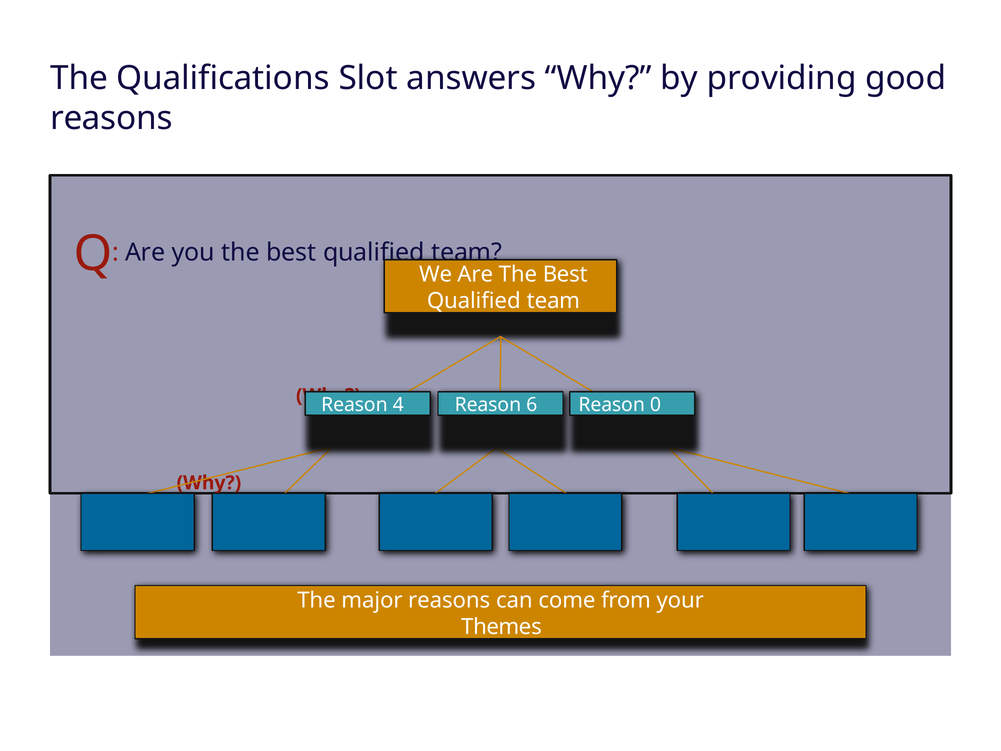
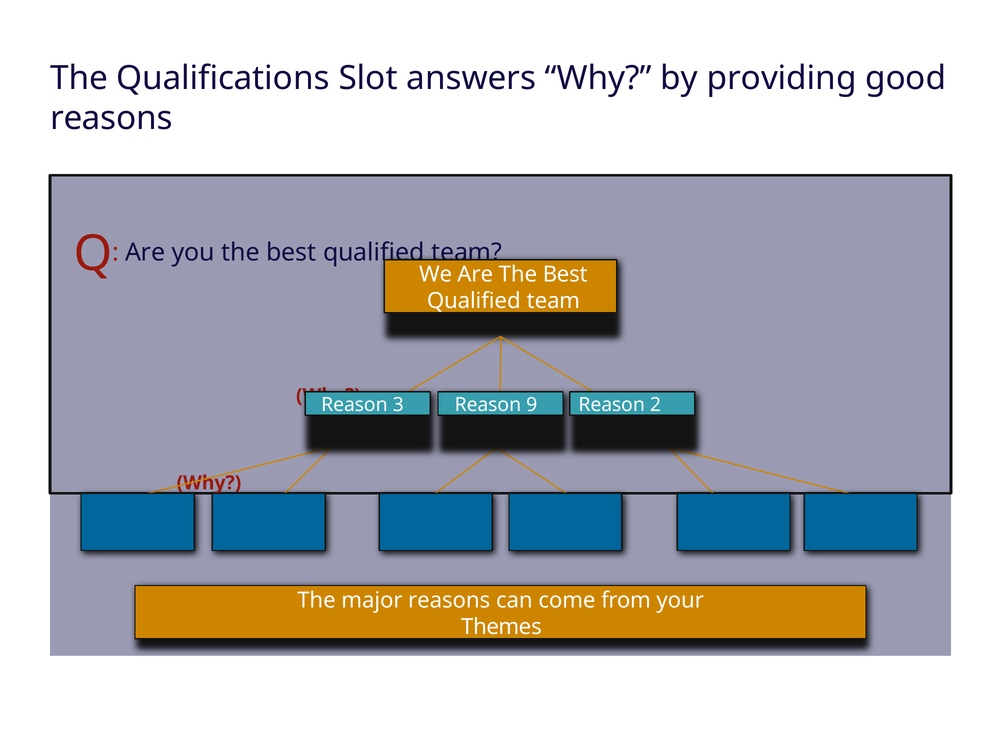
4: 4 -> 3 (398, 405)
6: 6 -> 9 (532, 405)
0: 0 -> 2 (656, 405)
